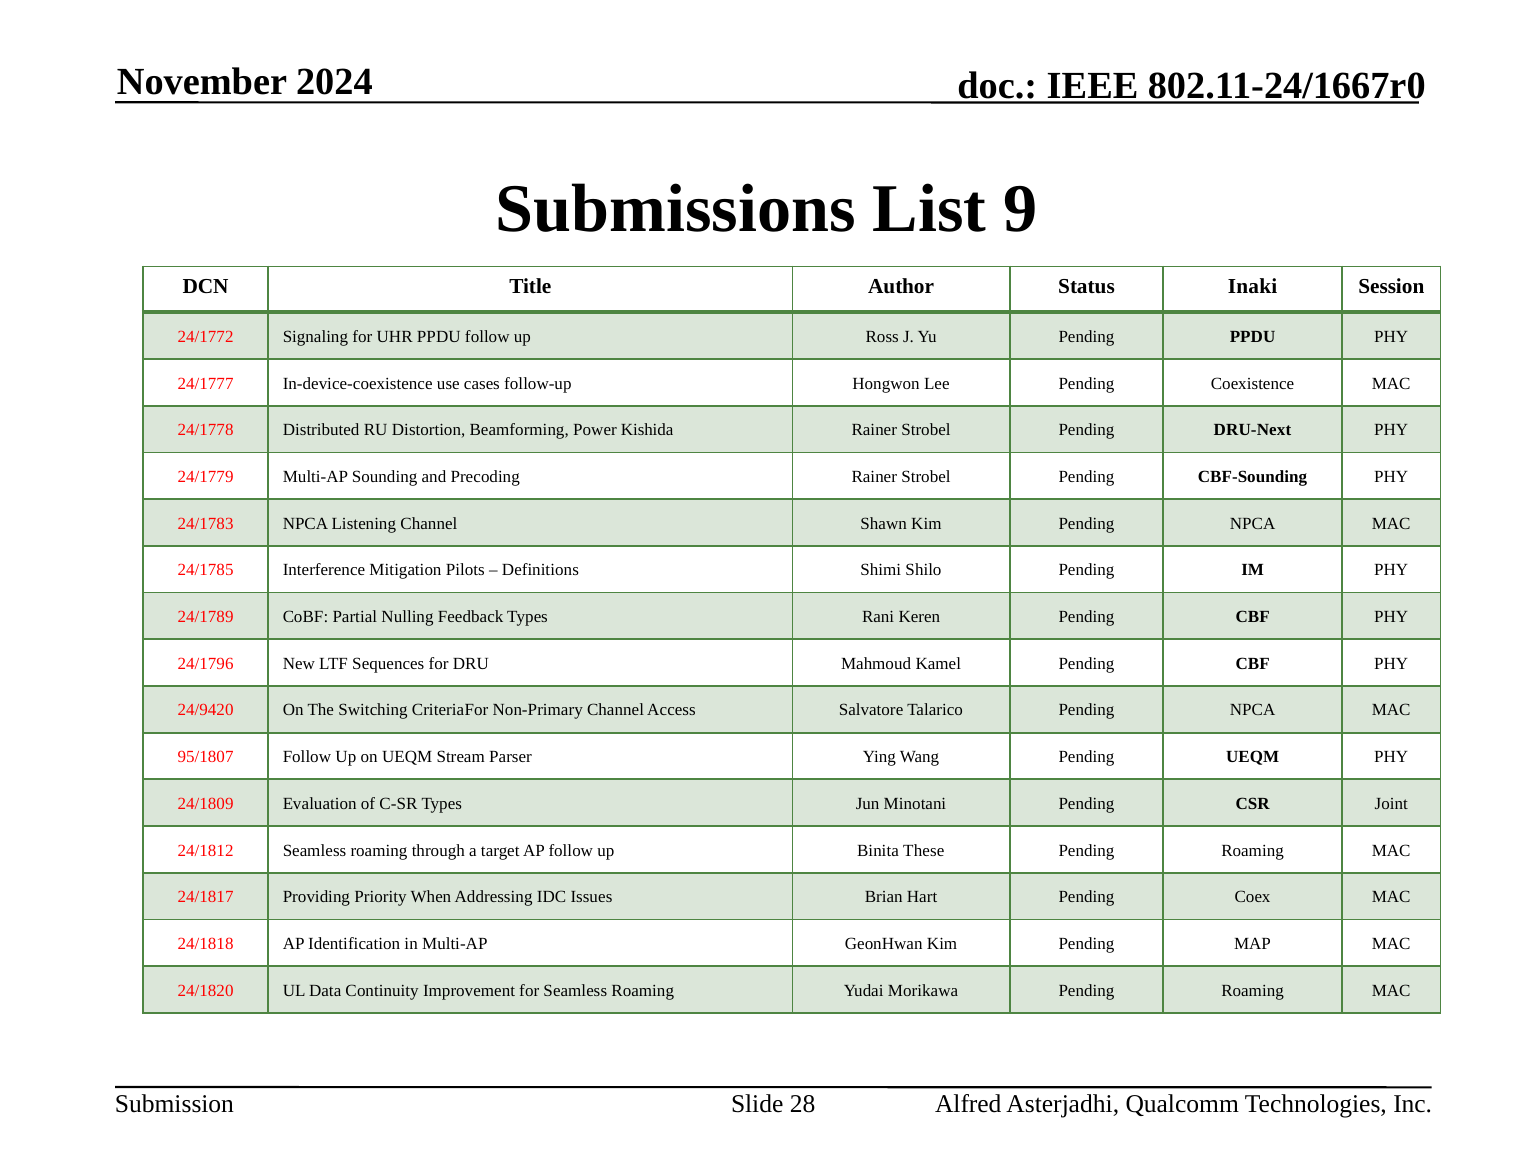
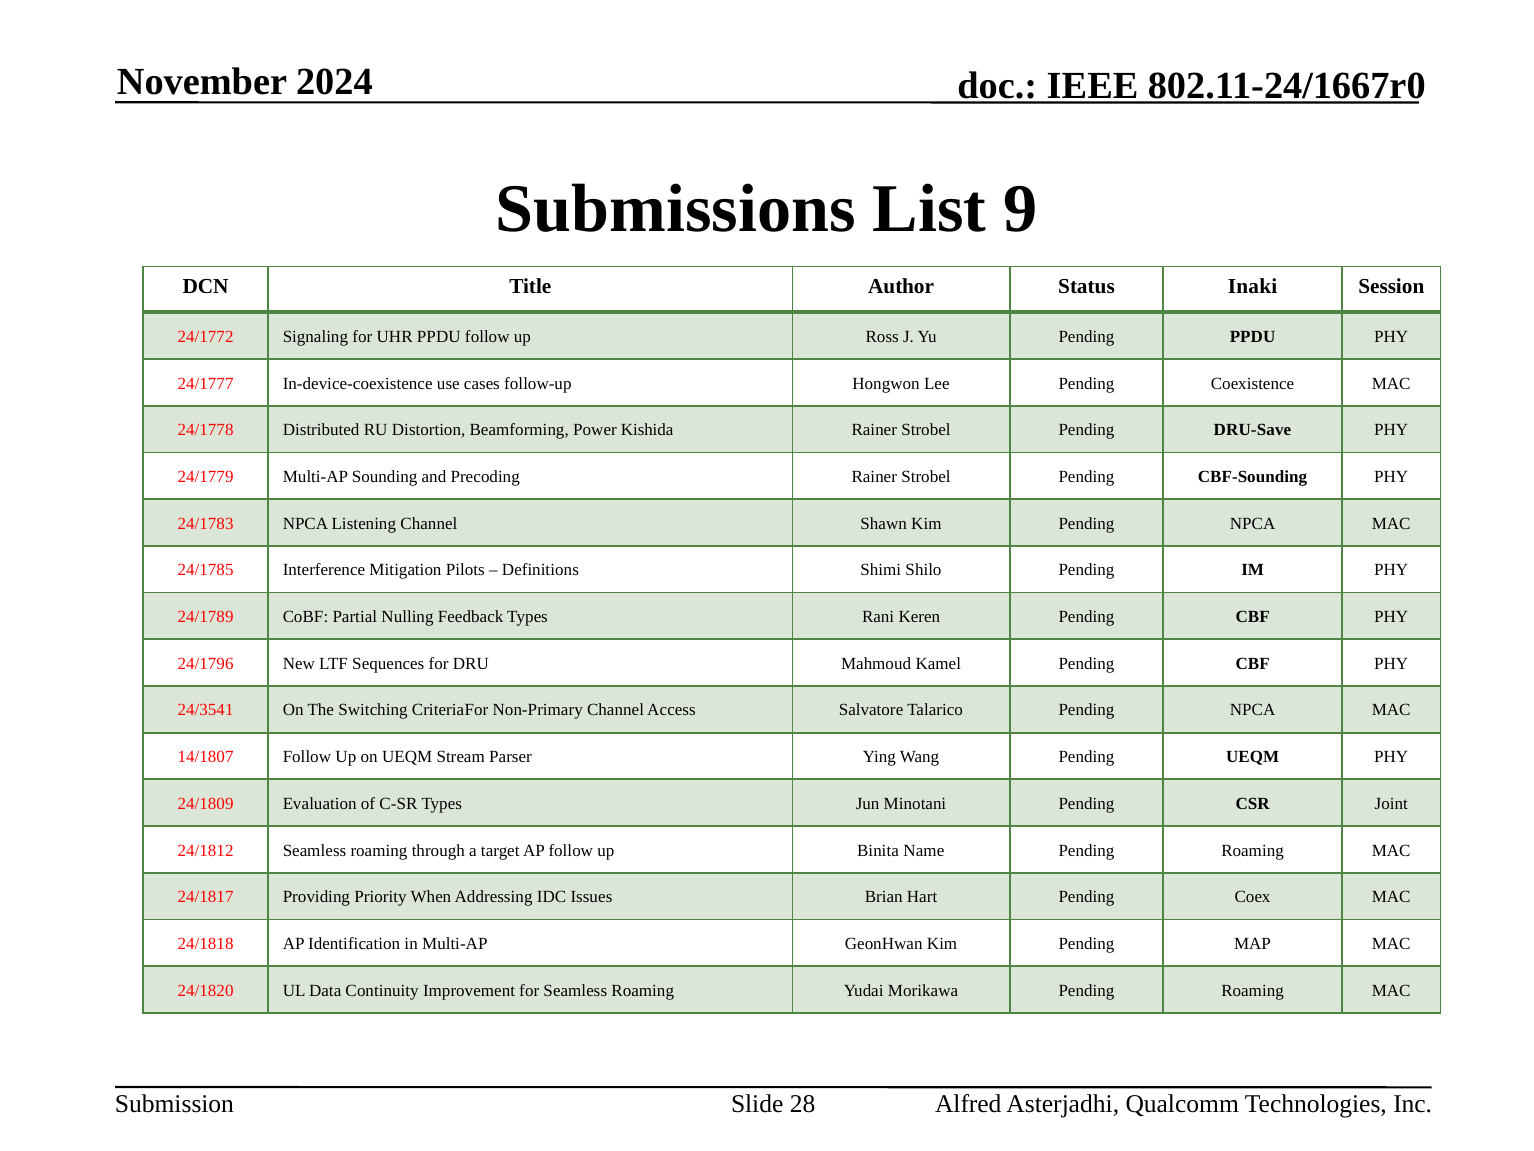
DRU-Next: DRU-Next -> DRU-Save (1252, 430)
24/9420: 24/9420 -> 24/3541 (206, 710)
95/1807: 95/1807 -> 14/1807 (206, 757)
These: These -> Name (924, 850)
